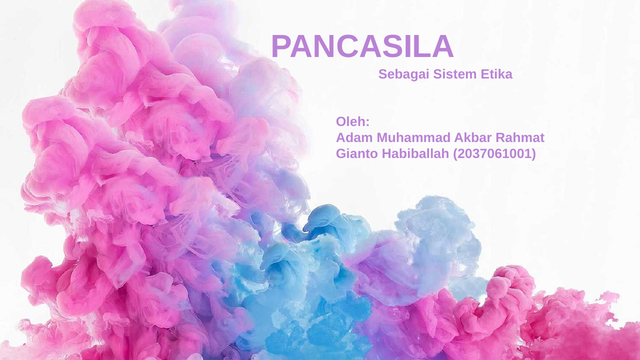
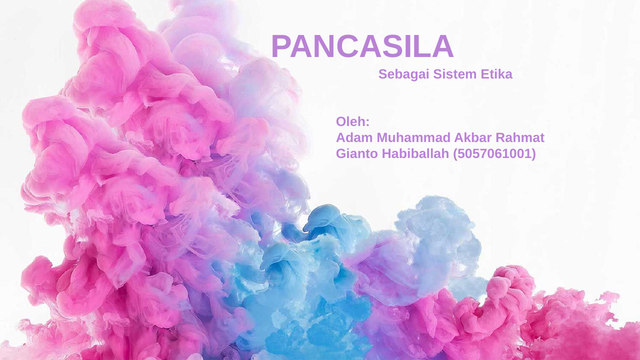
2037061001: 2037061001 -> 5057061001 (495, 154)
